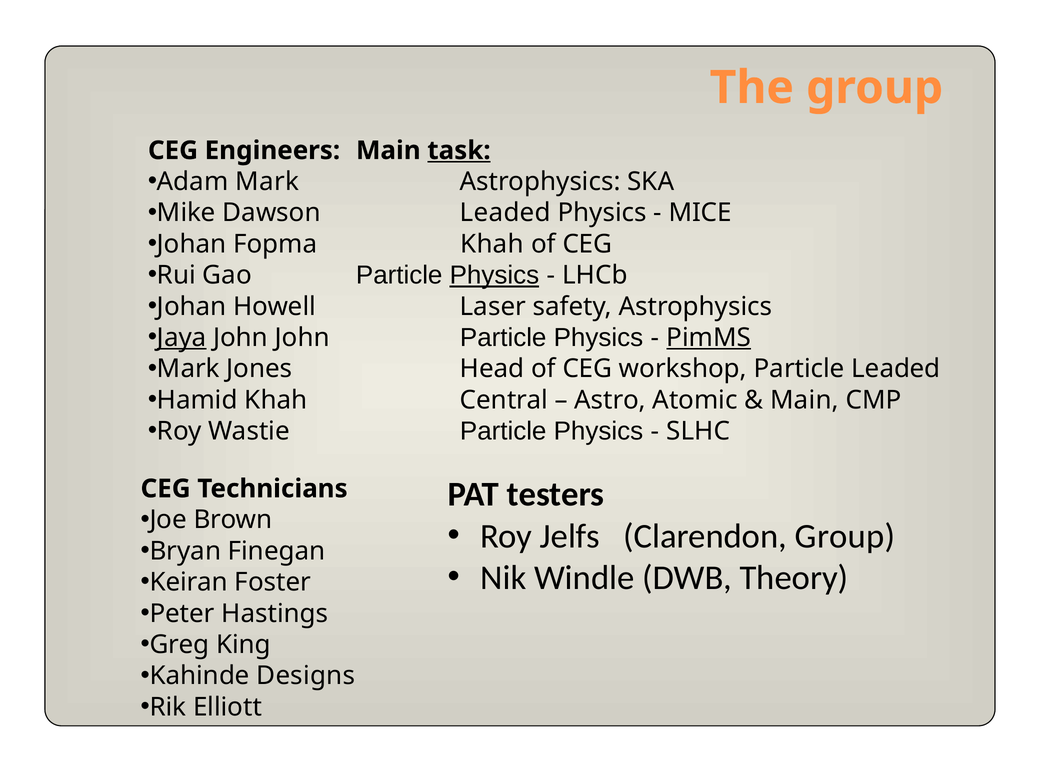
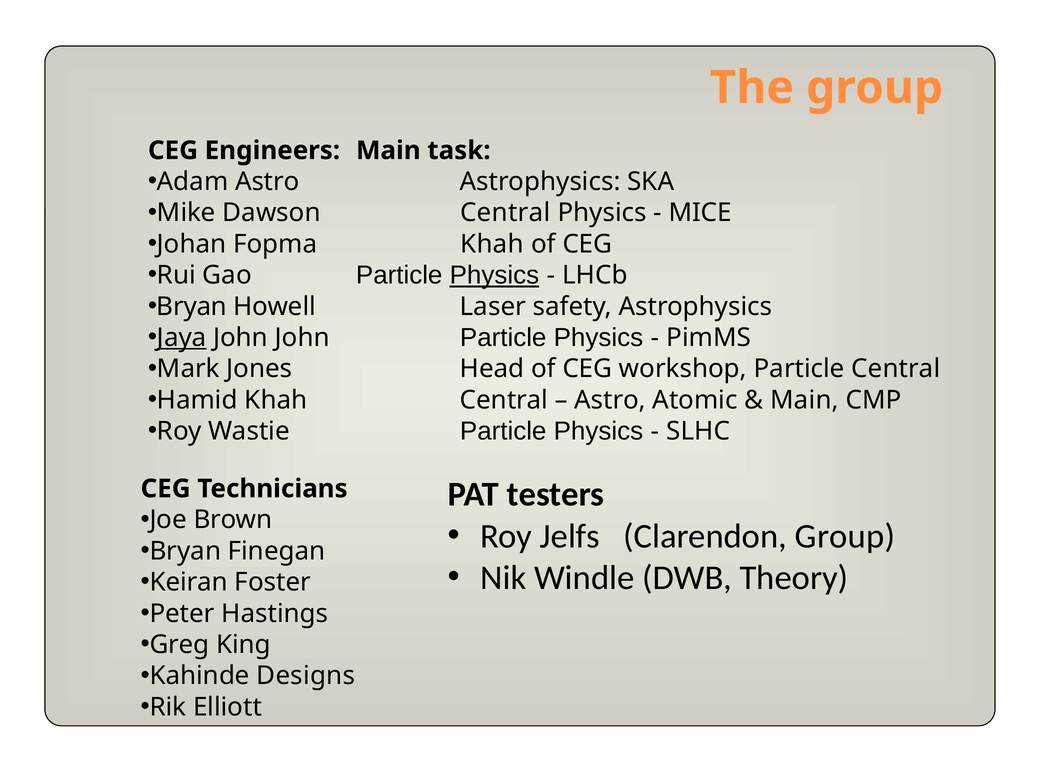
task underline: present -> none (459, 150)
Adam Mark: Mark -> Astro (267, 182)
Dawson Leaded: Leaded -> Central (505, 213)
Johan: Johan -> Bryan (192, 306)
PimMS underline: present -> none (709, 338)
Particle Leaded: Leaded -> Central (896, 369)
